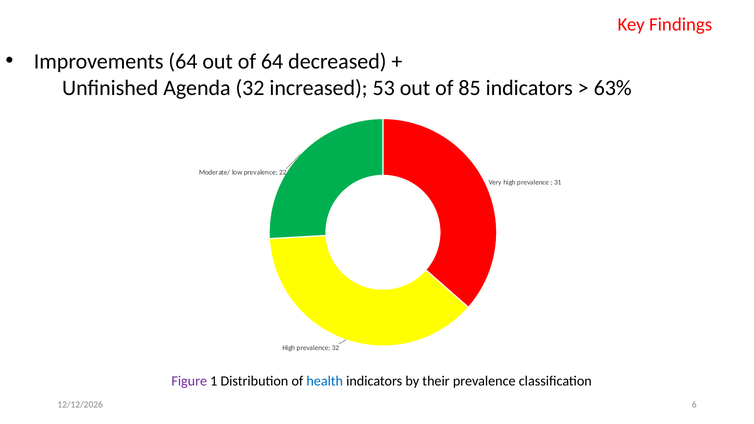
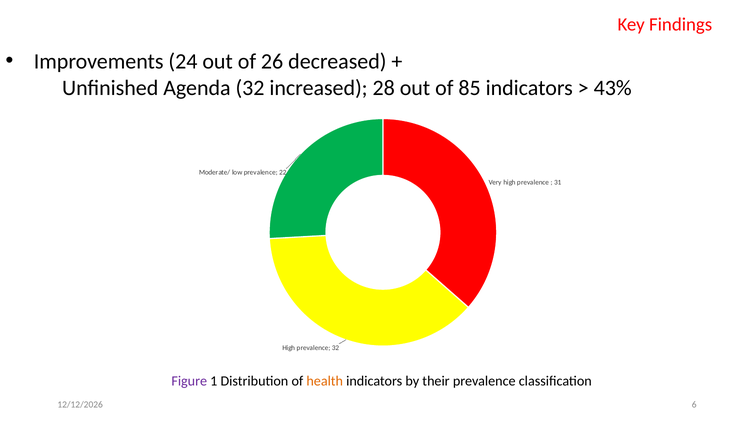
Improvements 64: 64 -> 24 (183, 61)
of 64: 64 -> 26 (272, 61)
53: 53 -> 28 (384, 88)
63%: 63% -> 43% (613, 88)
health colour: blue -> orange (325, 381)
